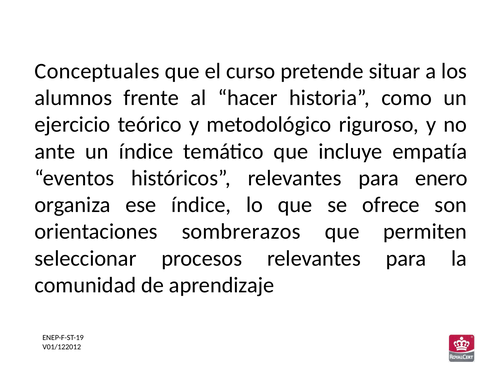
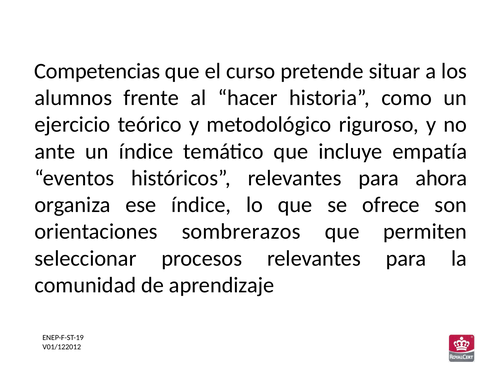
Conceptuales: Conceptuales -> Competencias (97, 71)
enero: enero -> ahora (441, 178)
